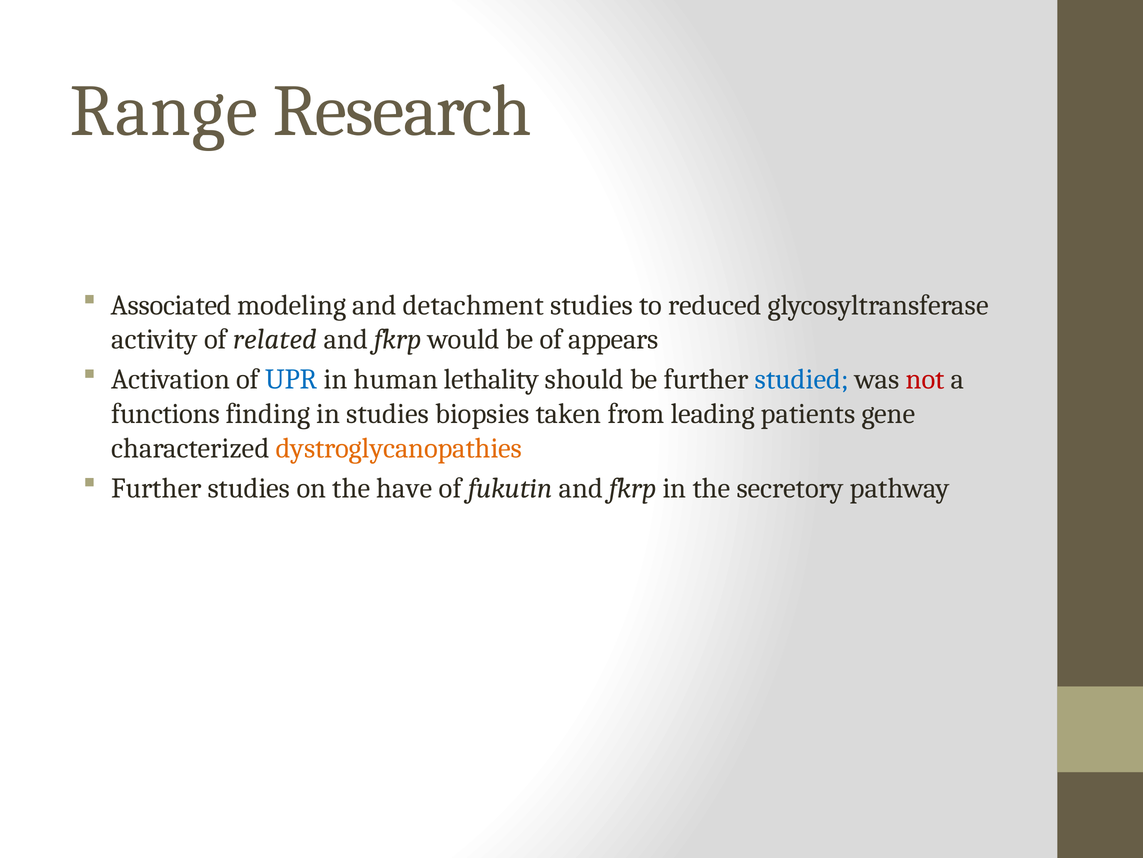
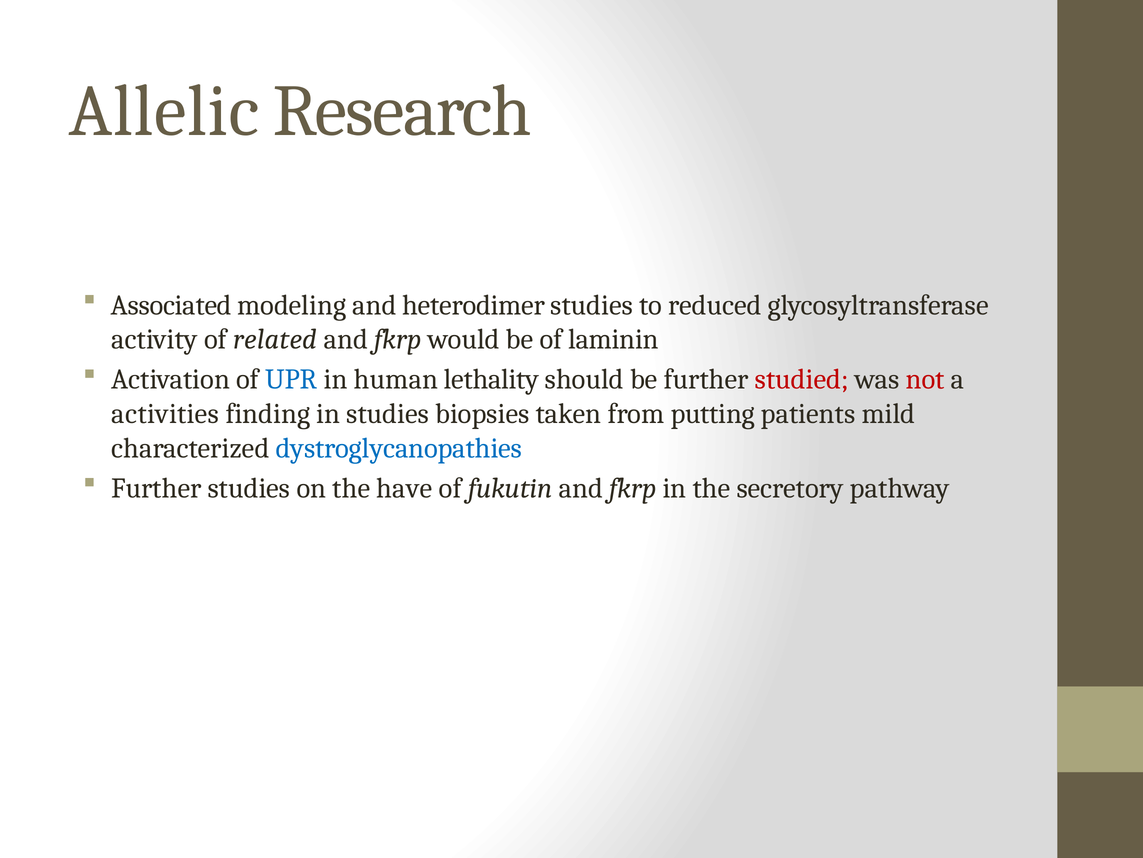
Range: Range -> Allelic (164, 111)
detachment: detachment -> heterodimer (474, 305)
appears: appears -> laminin (613, 339)
studied colour: blue -> red (802, 379)
functions: functions -> activities (165, 413)
leading: leading -> putting (713, 413)
gene: gene -> mild (888, 413)
dystroglycanopathies colour: orange -> blue (399, 448)
